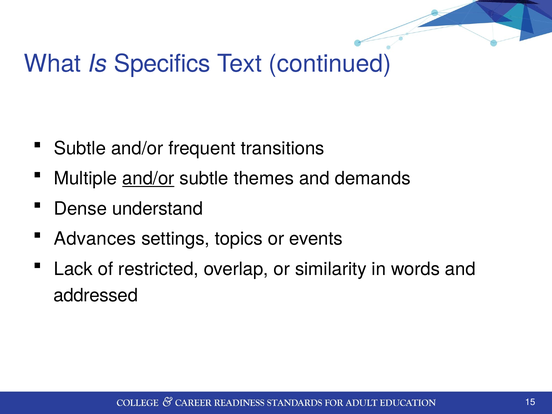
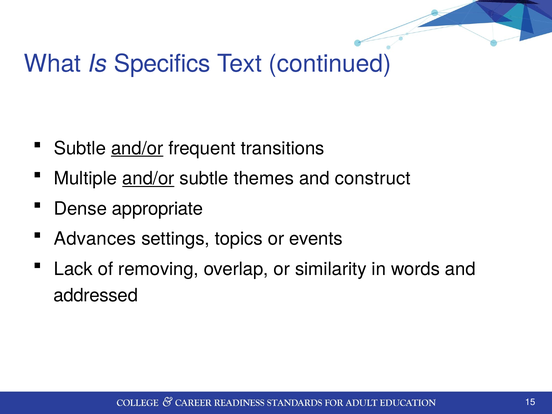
and/or underline: none -> present (137, 148)
demands: demands -> construct (373, 178)
understand: understand -> appropriate (158, 209)
restricted: restricted -> removing (159, 269)
